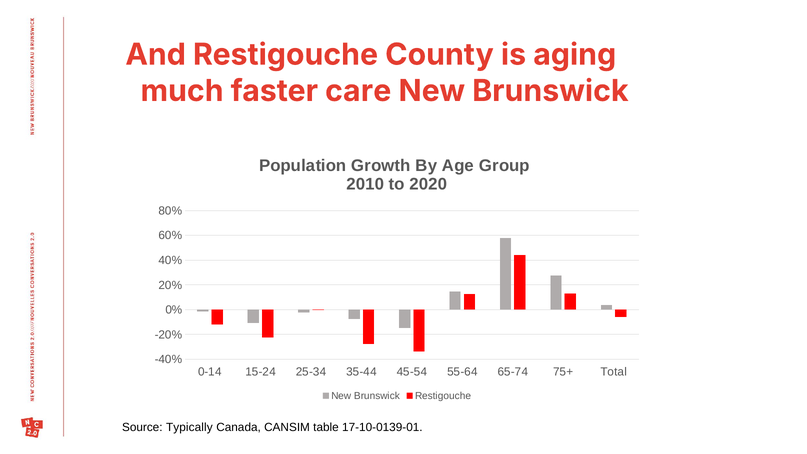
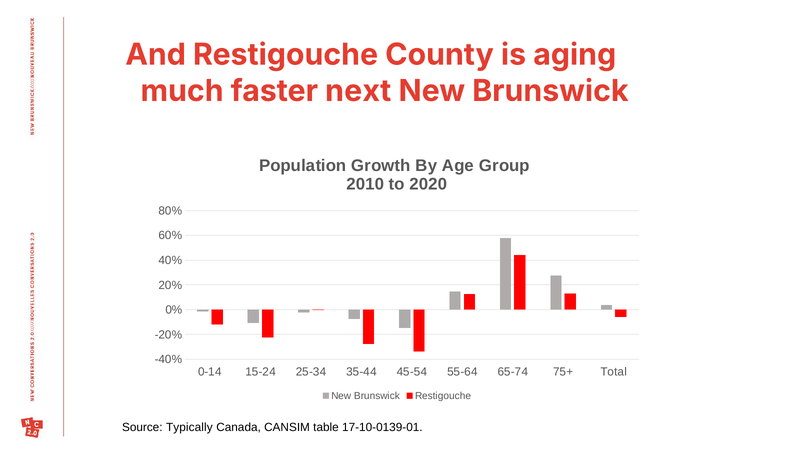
care: care -> next (358, 91)
